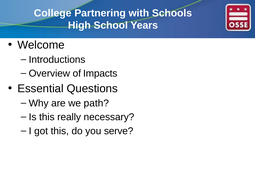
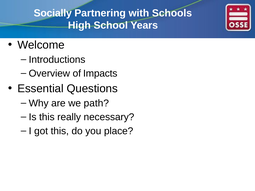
College: College -> Socially (53, 13)
serve: serve -> place (119, 131)
